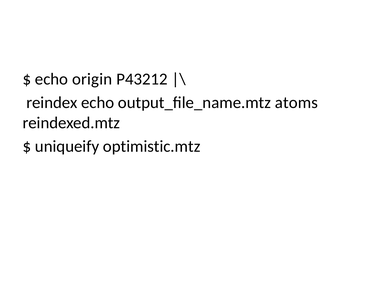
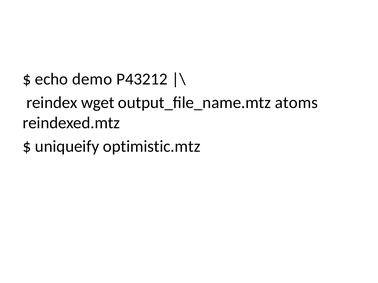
origin: origin -> demo (92, 79)
reindex echo: echo -> wget (98, 103)
